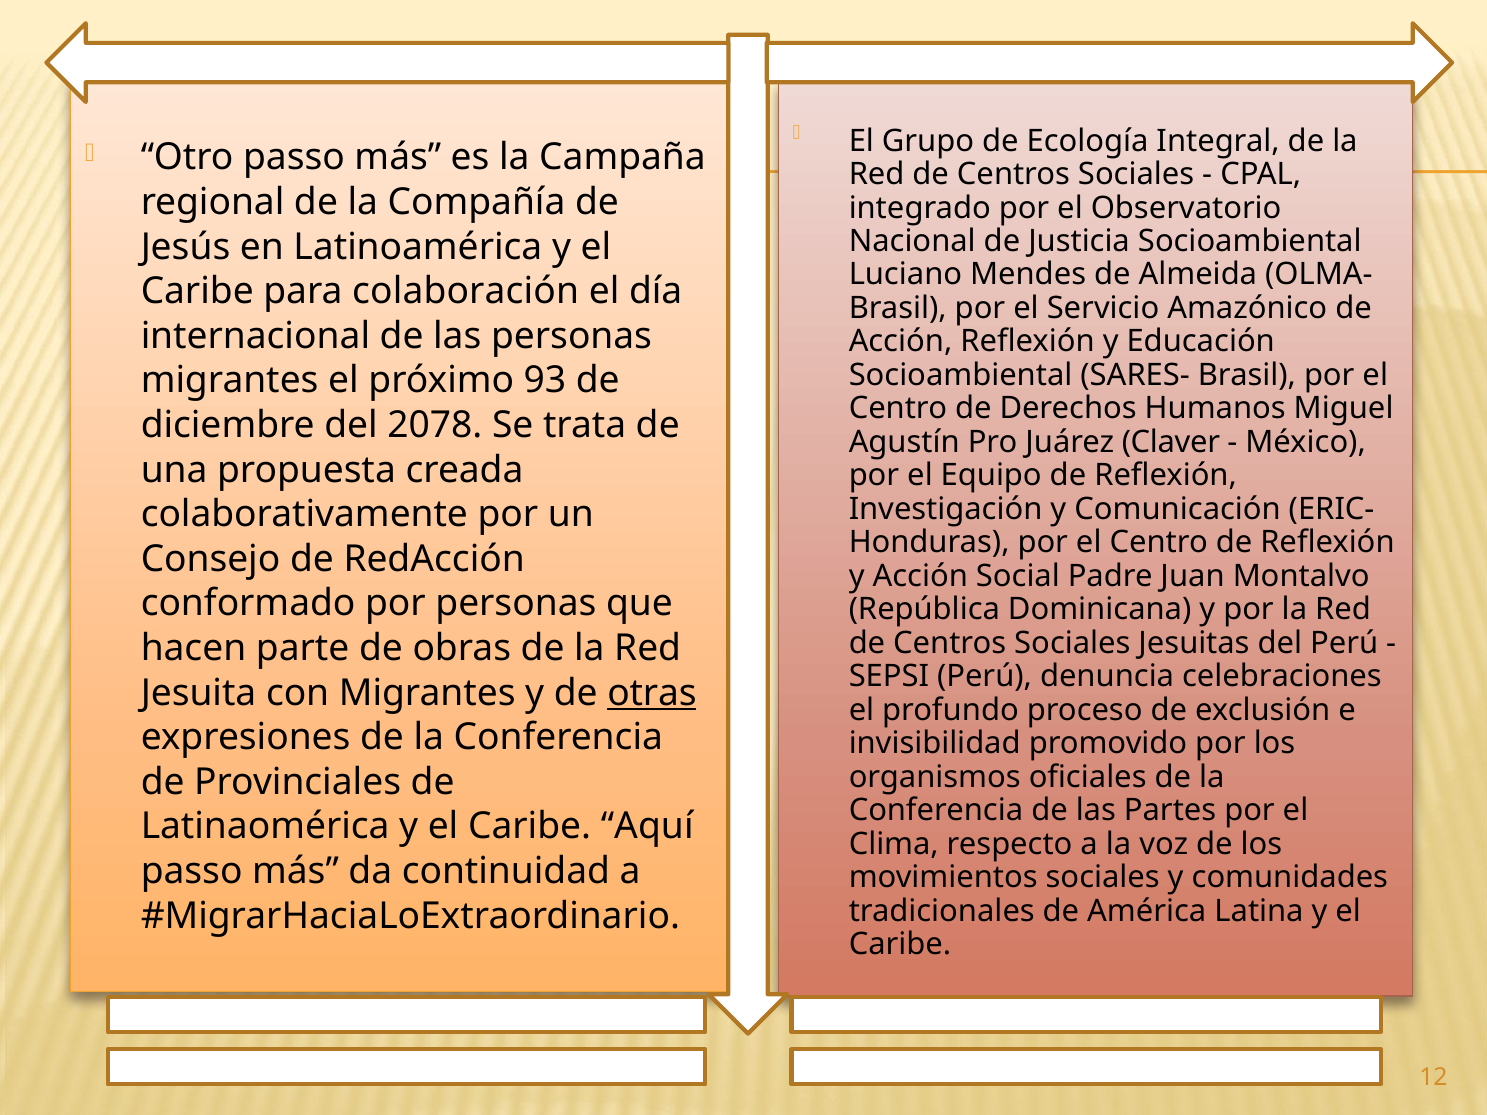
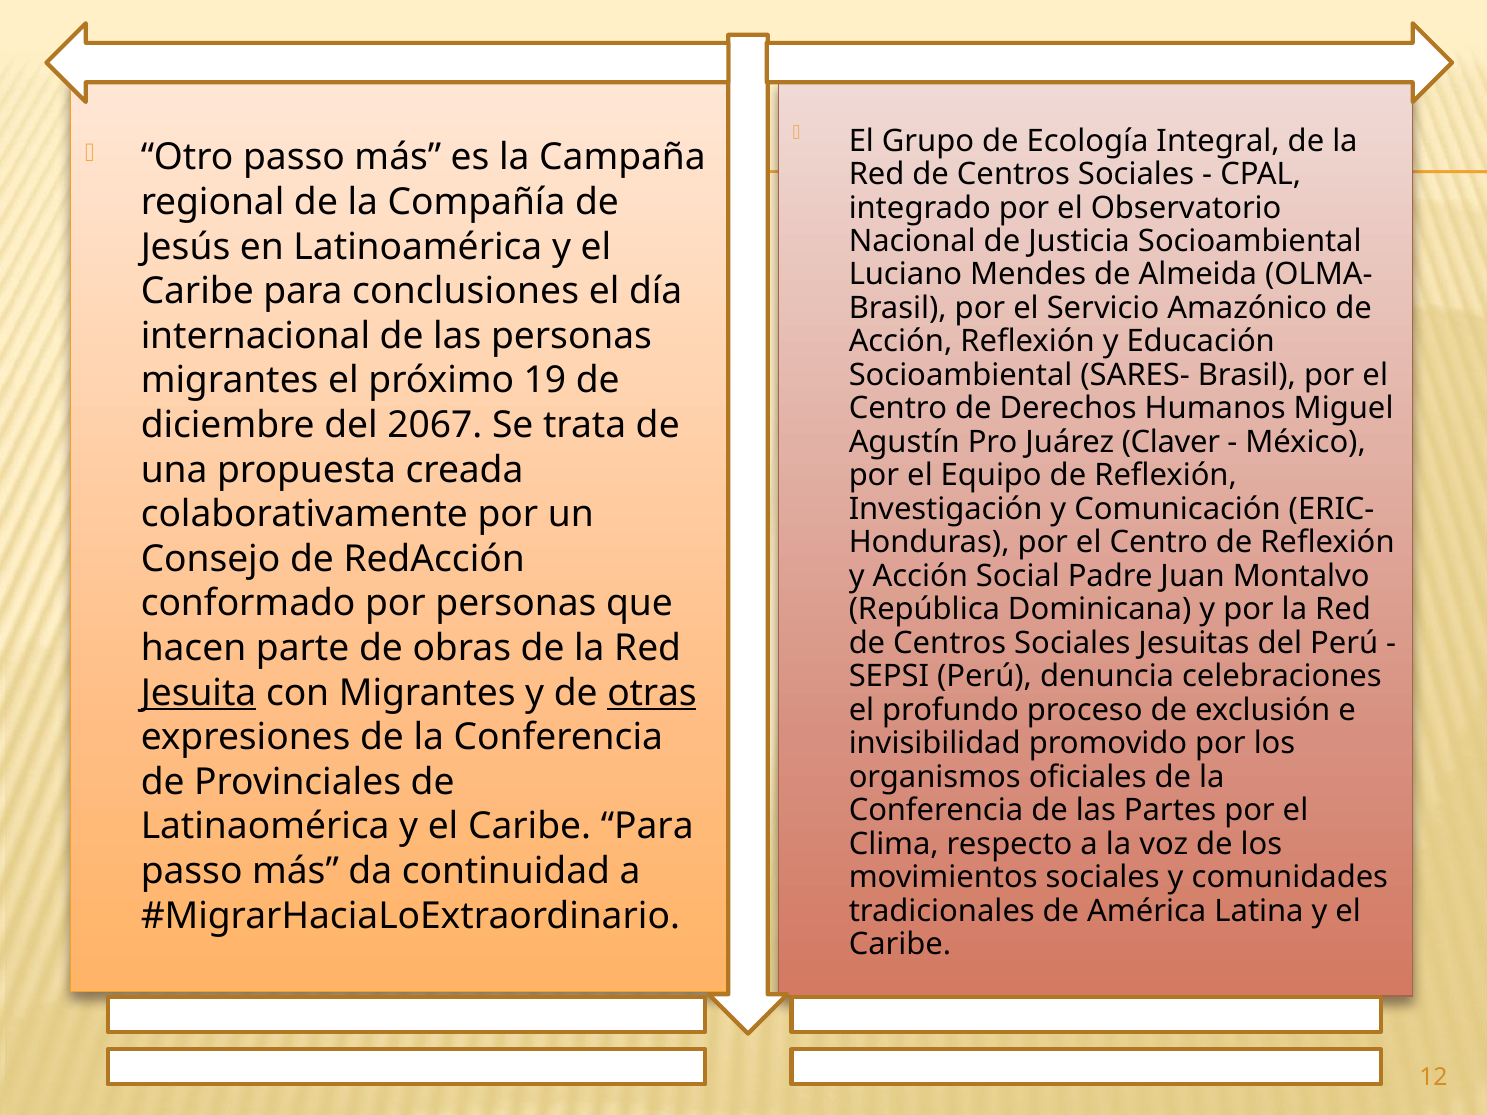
colaboración: colaboración -> conclusiones (466, 292)
93: 93 -> 19 (545, 381)
2078: 2078 -> 2067 (435, 425)
Jesuita underline: none -> present (199, 693)
Aquí: Aquí -> Para (647, 827)
